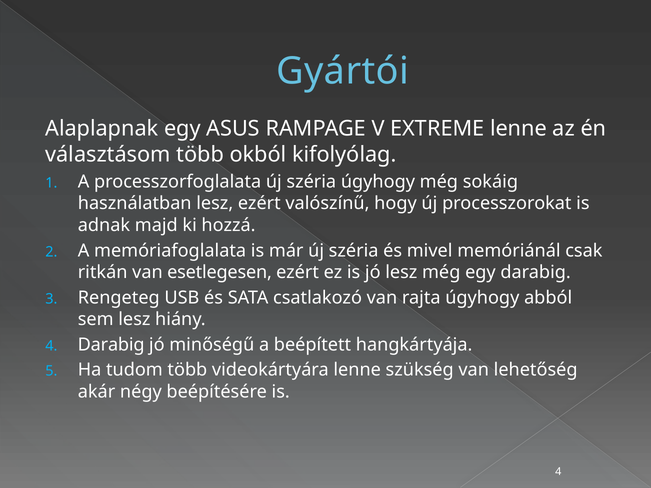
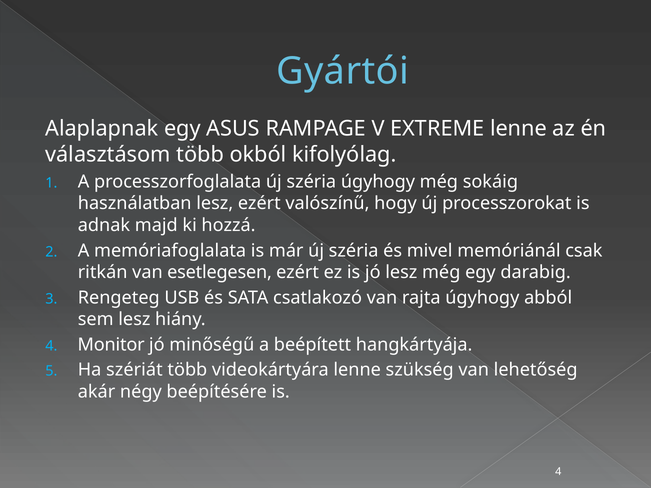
4 Darabig: Darabig -> Monitor (111, 345)
tudom: tudom -> szériát (134, 370)
